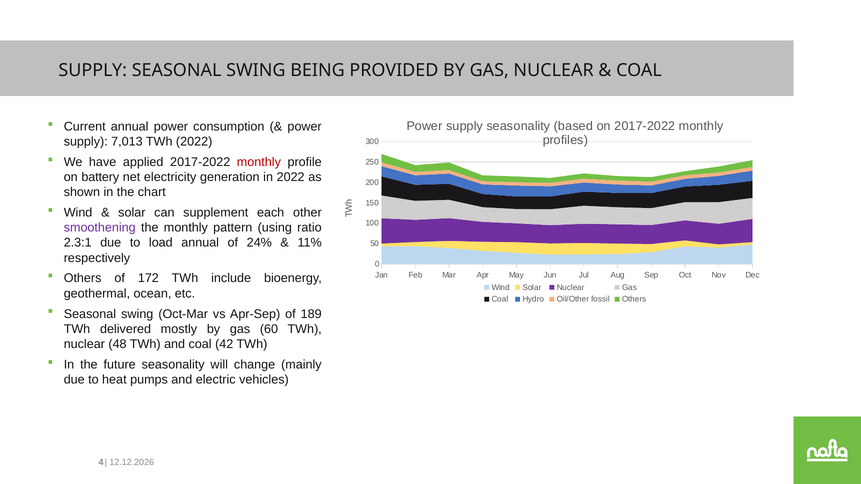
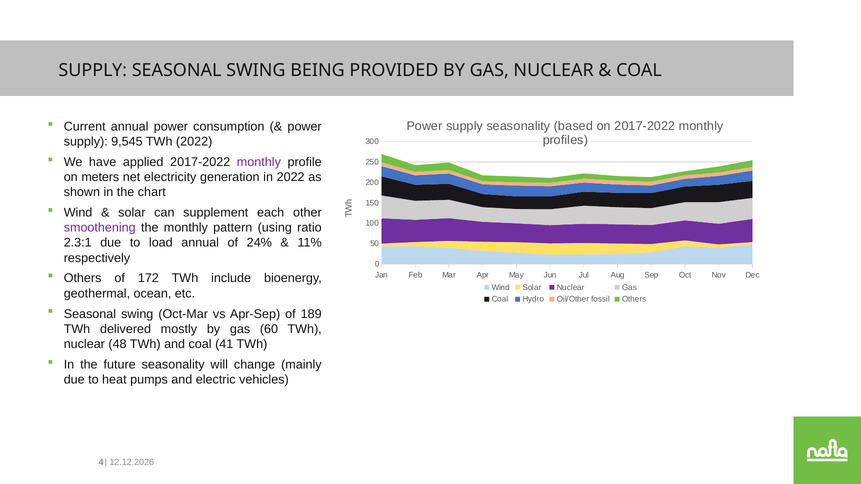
7,013: 7,013 -> 9,545 (127, 142)
monthly colour: red -> purple (259, 162)
battery: battery -> meters (100, 177)
42: 42 -> 41 (224, 344)
